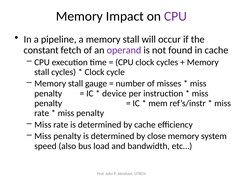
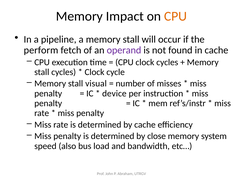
CPU colour: purple -> orange (176, 16)
constant: constant -> perform (41, 50)
gauge: gauge -> visual (96, 84)
